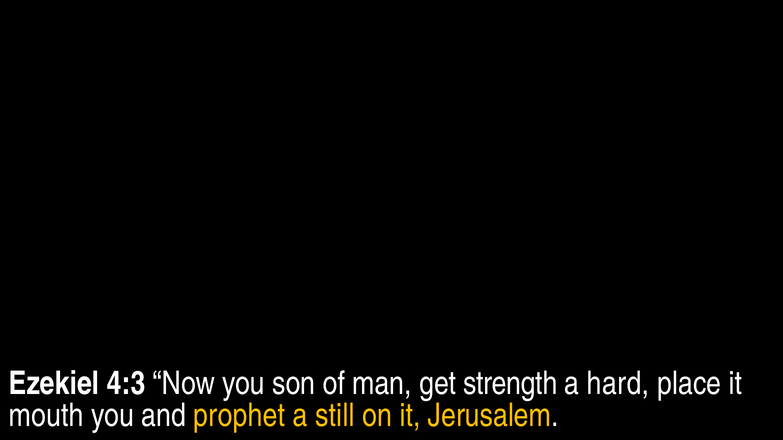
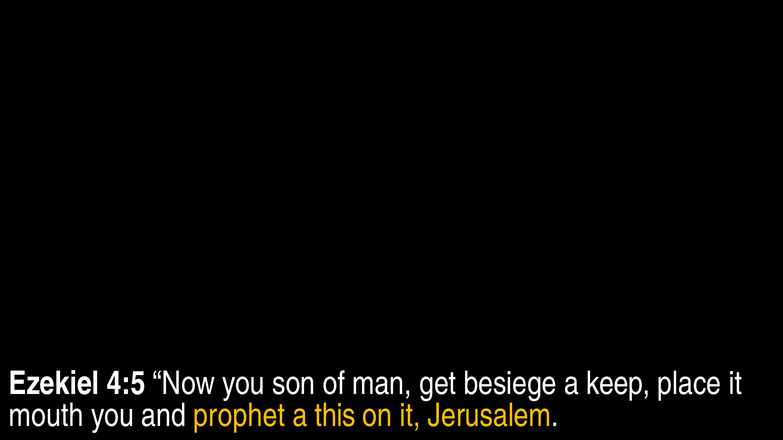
4:3: 4:3 -> 4:5 (126, 384)
strength: strength -> besiege (510, 384)
hard: hard -> keep (618, 384)
still: still -> this (335, 416)
